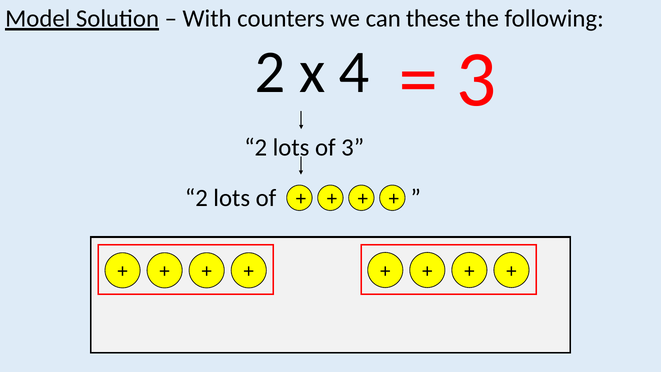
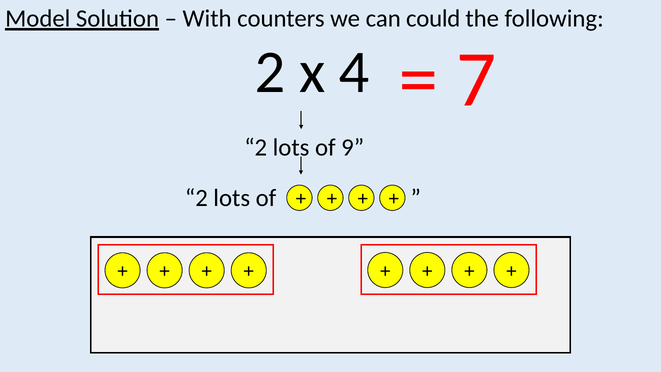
these: these -> could (433, 19)
3: 3 -> 7 (476, 80)
of 3: 3 -> 9 (353, 148)
